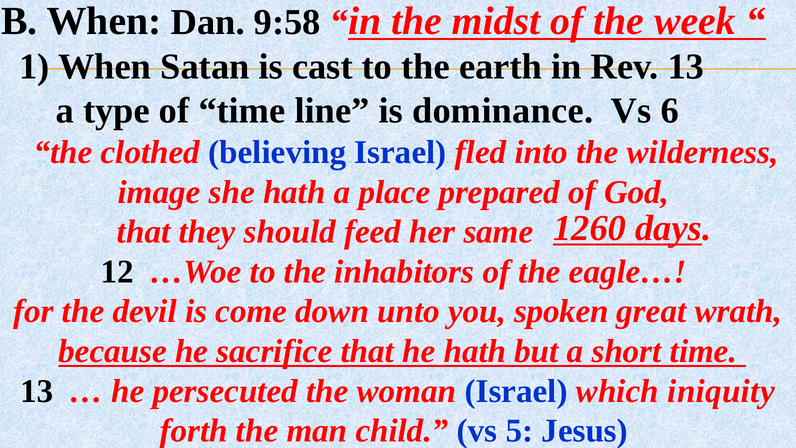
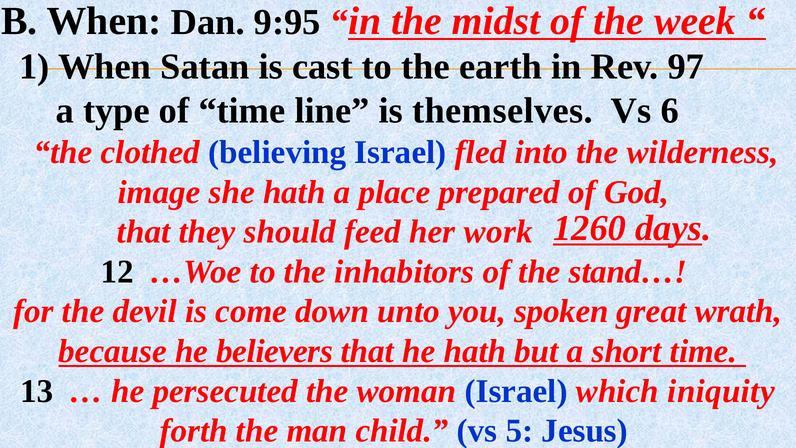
9:58: 9:58 -> 9:95 (287, 22)
Rev 13: 13 -> 97 (686, 67)
dominance: dominance -> themselves (503, 111)
same: same -> work (498, 232)
eagle…: eagle… -> stand… (628, 272)
sacrifice: sacrifice -> believers (275, 351)
